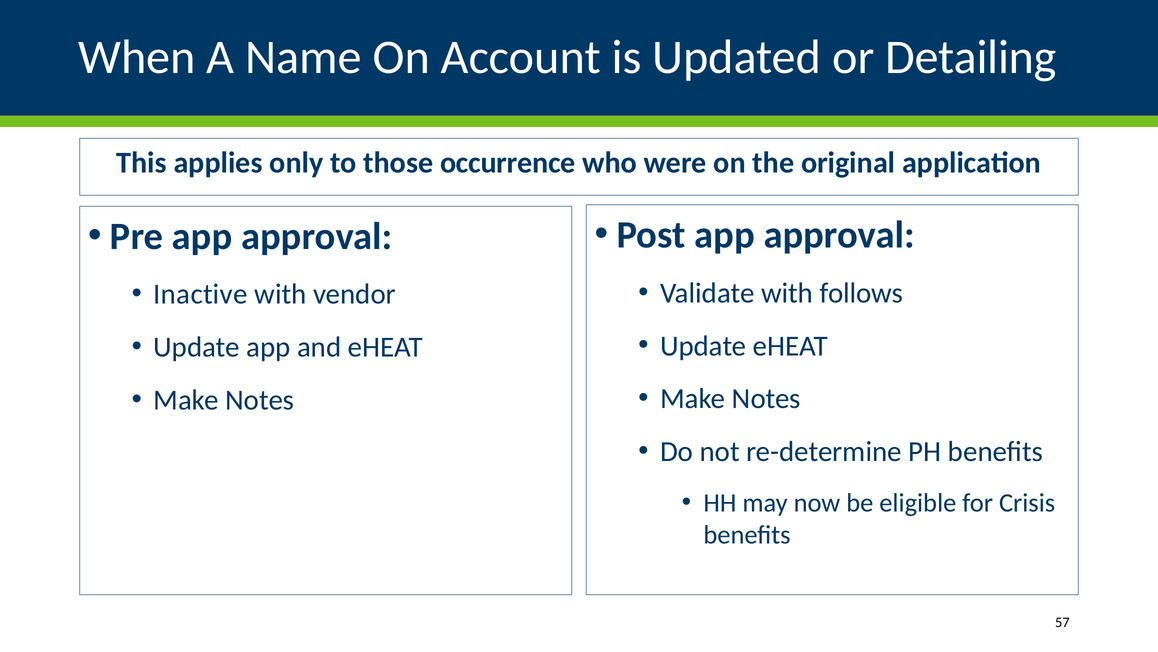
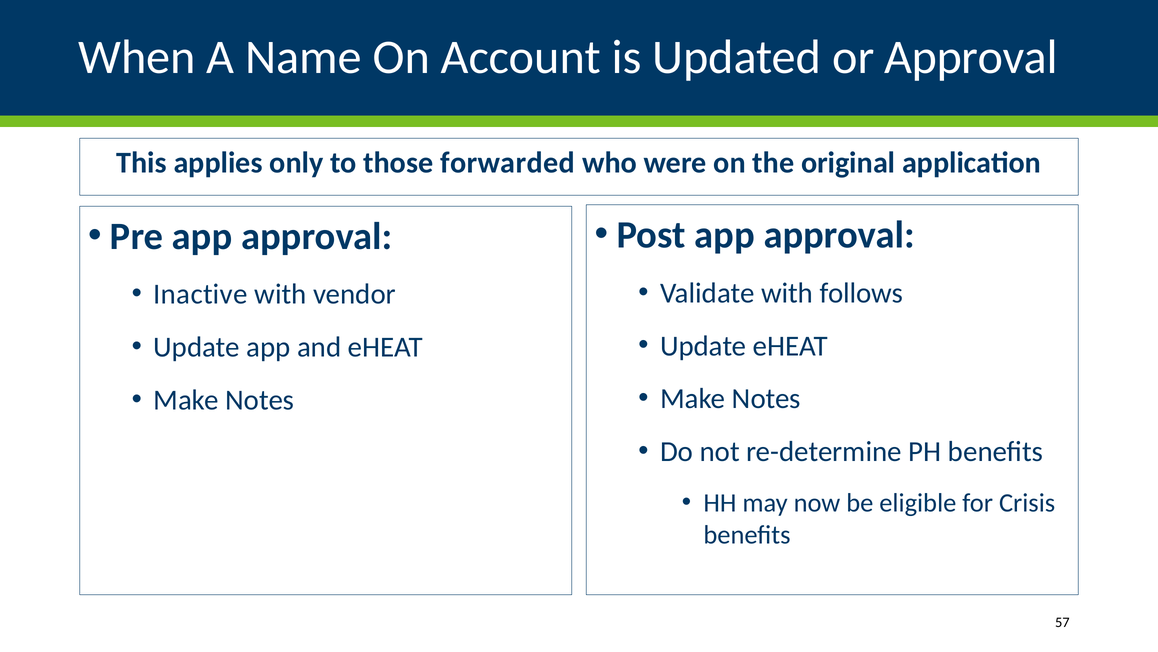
or Detailing: Detailing -> Approval (971, 57)
occurrence: occurrence -> forwarded (508, 163)
